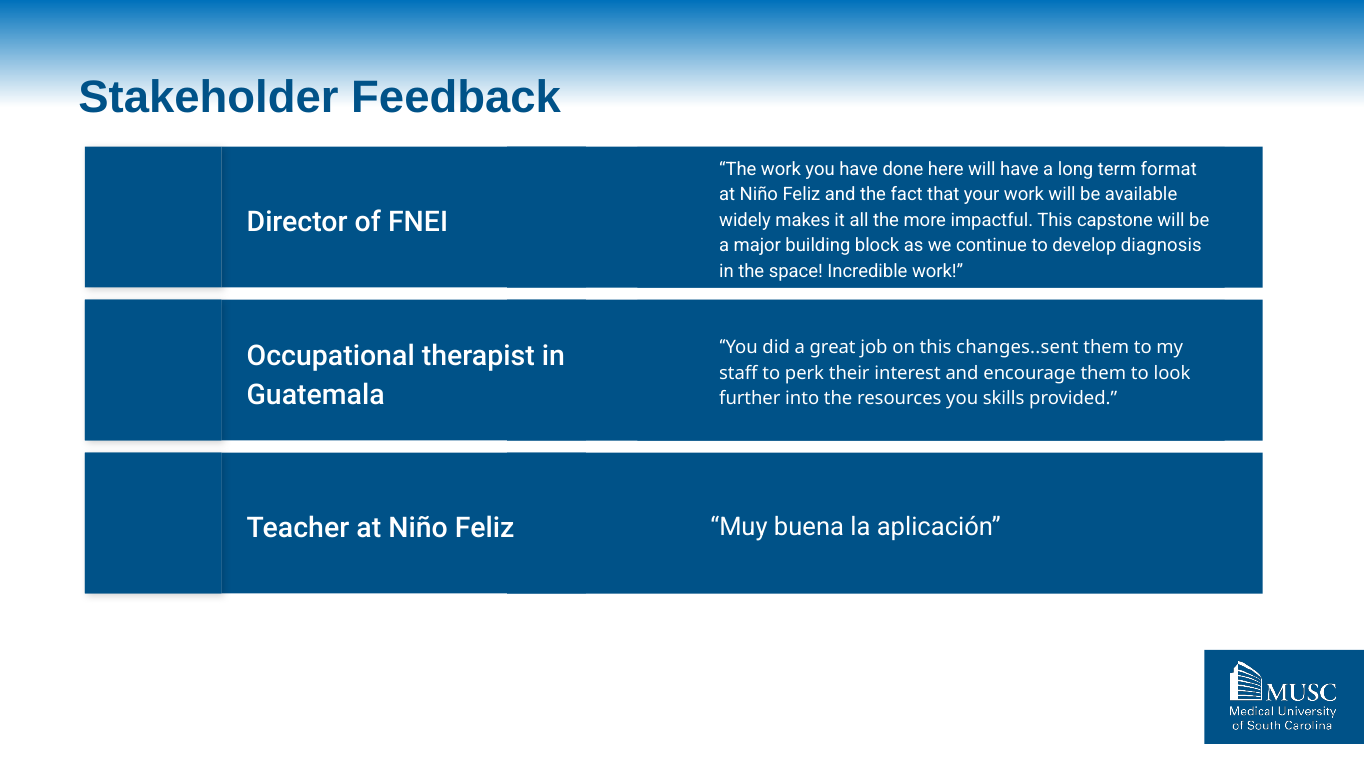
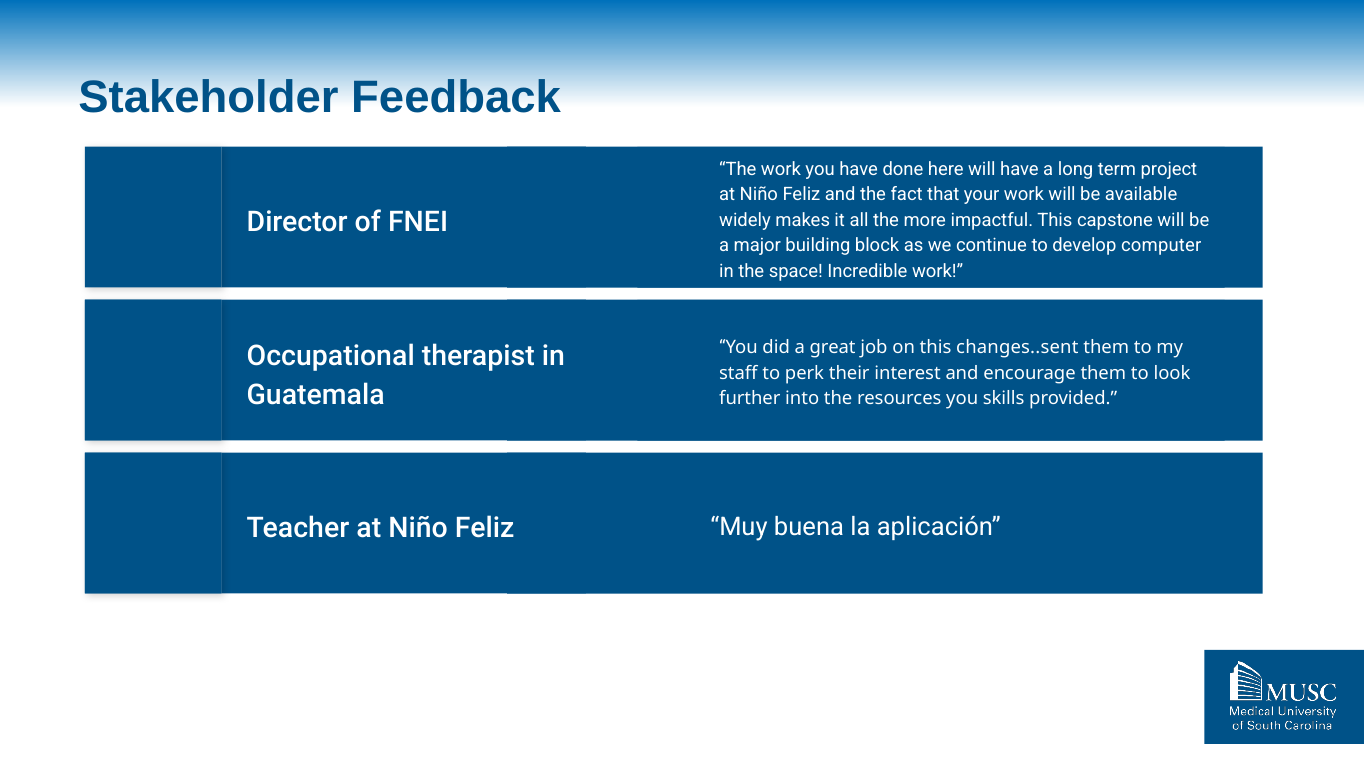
format: format -> project (1169, 169)
diagnosis: diagnosis -> computer (1161, 246)
